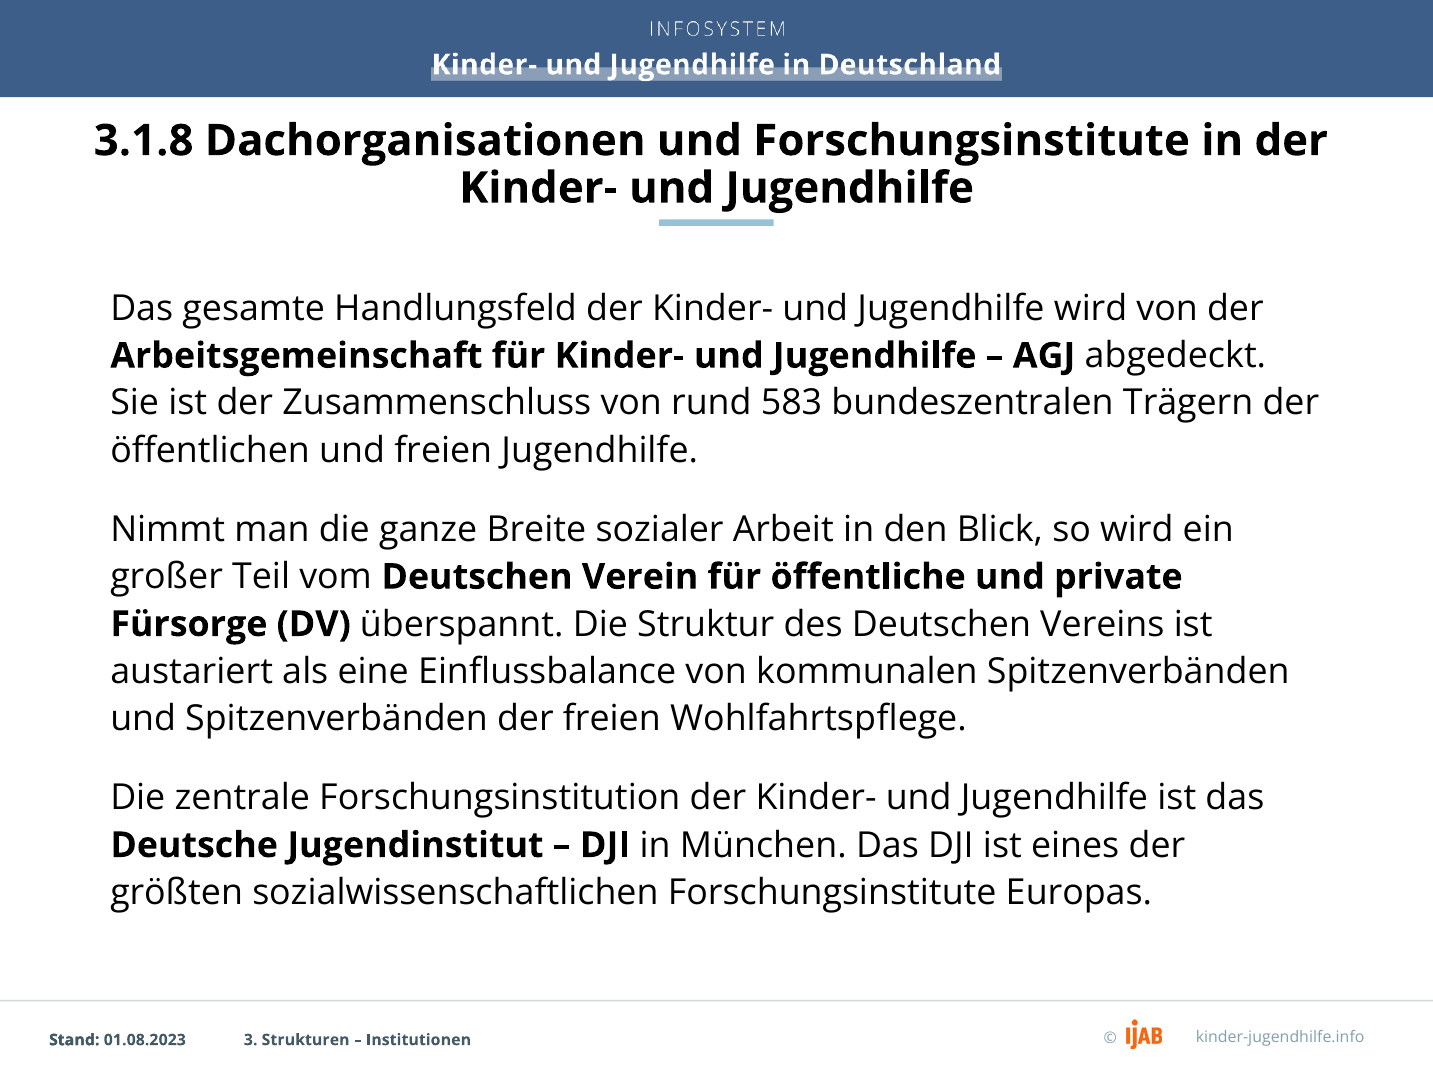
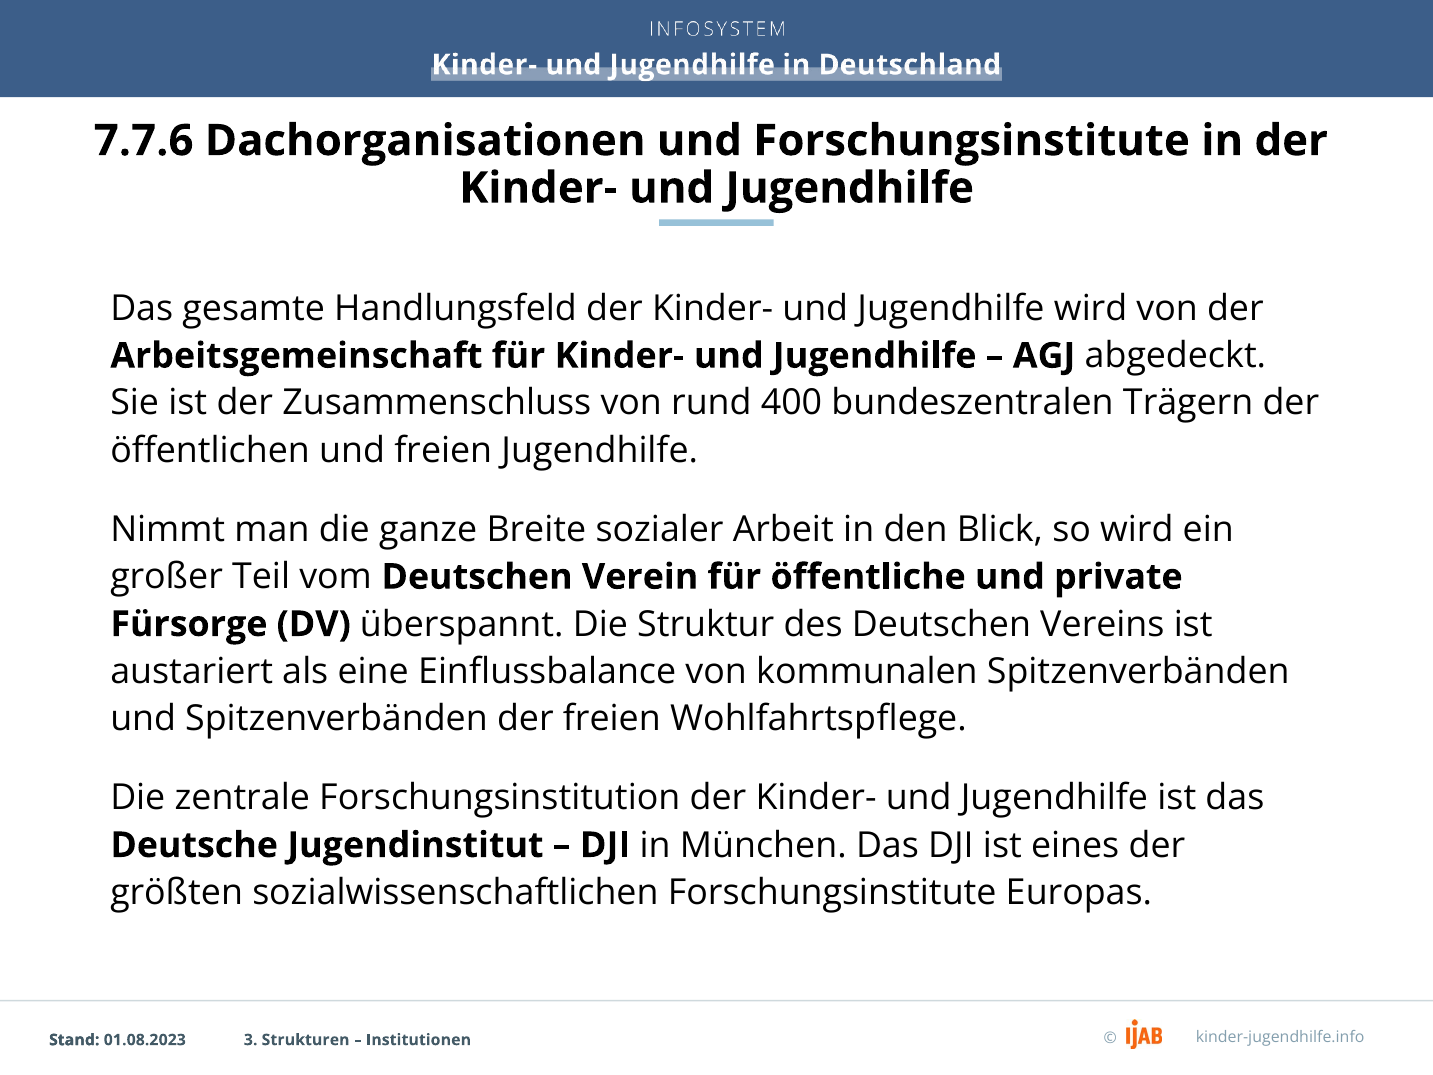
3.1.8: 3.1.8 -> 7.7.6 (144, 141)
583: 583 -> 400 (792, 403)
